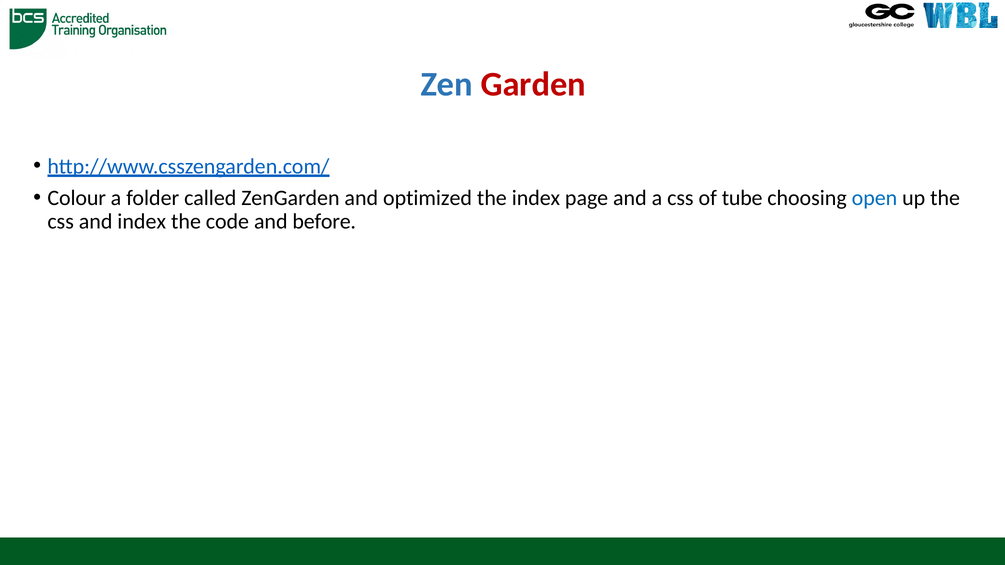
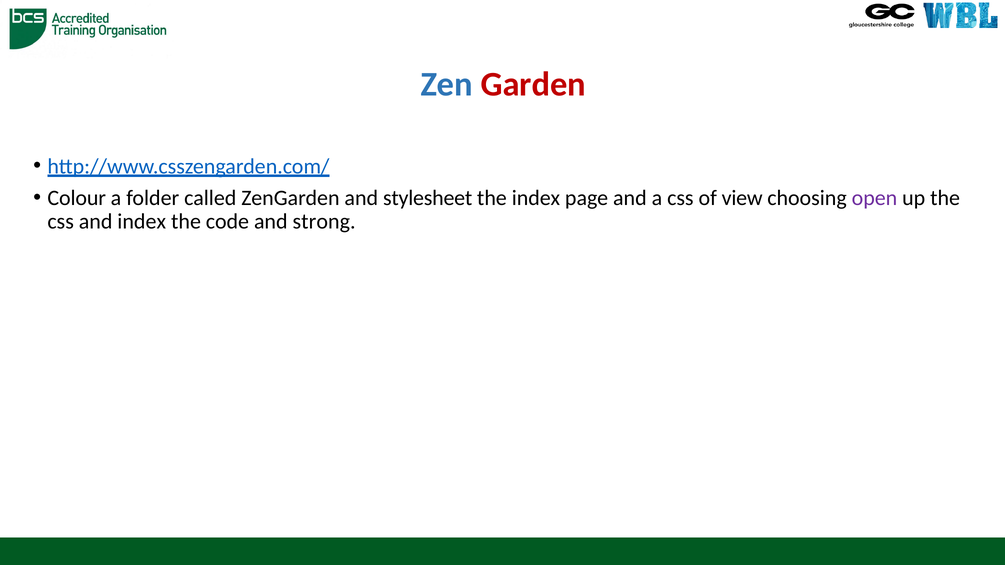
optimized: optimized -> stylesheet (428, 198)
tube: tube -> view (742, 198)
open colour: blue -> purple (874, 198)
before: before -> strong (324, 222)
